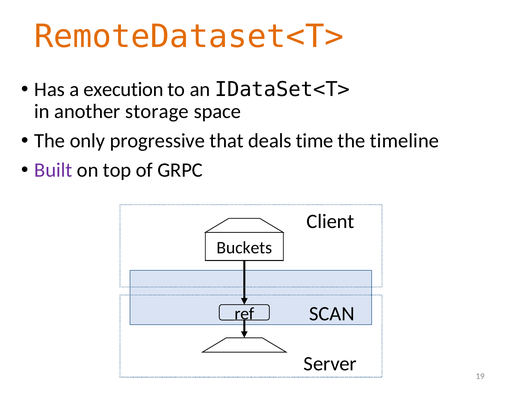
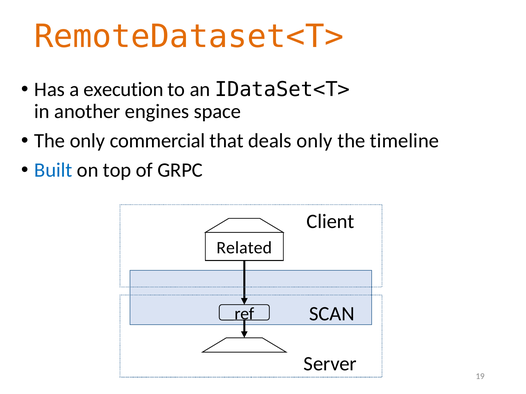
storage: storage -> engines (157, 112)
progressive: progressive -> commercial (157, 141)
deals time: time -> only (314, 141)
Built colour: purple -> blue (53, 170)
Buckets: Buckets -> Related (244, 248)
